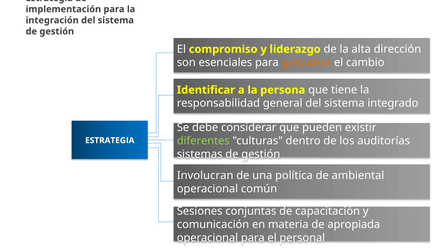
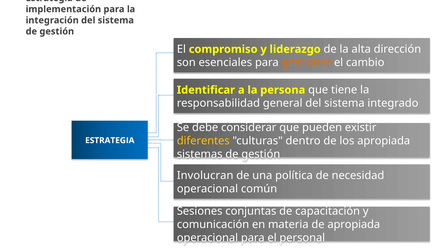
diferentes colour: light green -> yellow (203, 141)
los auditorías: auditorías -> apropiada (384, 141)
ambiental: ambiental -> necesidad (358, 175)
